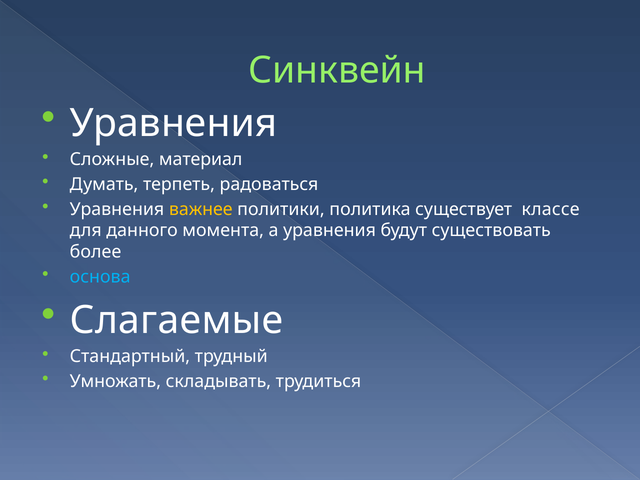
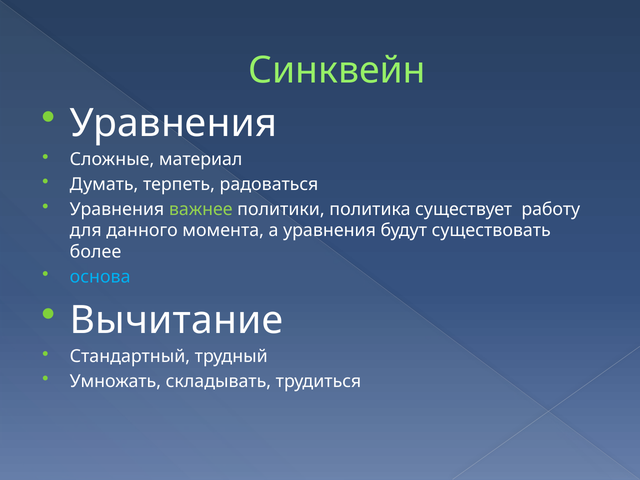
важнее colour: yellow -> light green (201, 209)
классе: классе -> работу (551, 209)
Слагаемые: Слагаемые -> Вычитание (177, 320)
